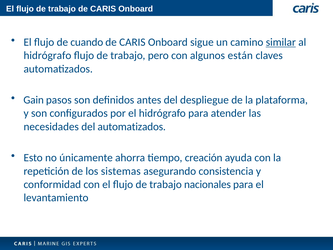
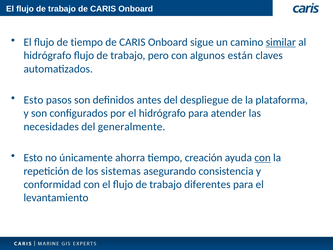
de cuando: cuando -> tiempo (87, 42)
Gain: Gain -> Esto (33, 100)
del automatizados: automatizados -> generalmente (132, 127)
con underline: none -> present (263, 158)
nacionales: nacionales -> diferentes (207, 184)
